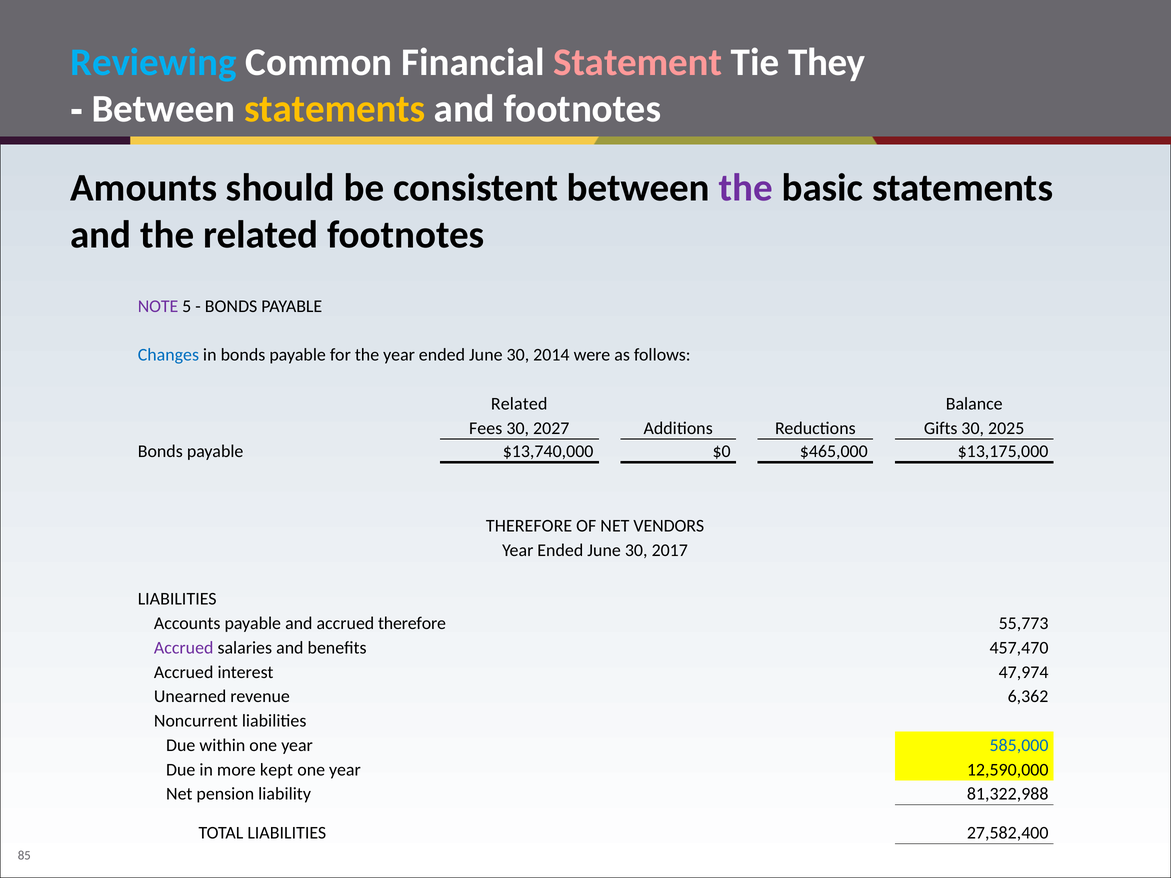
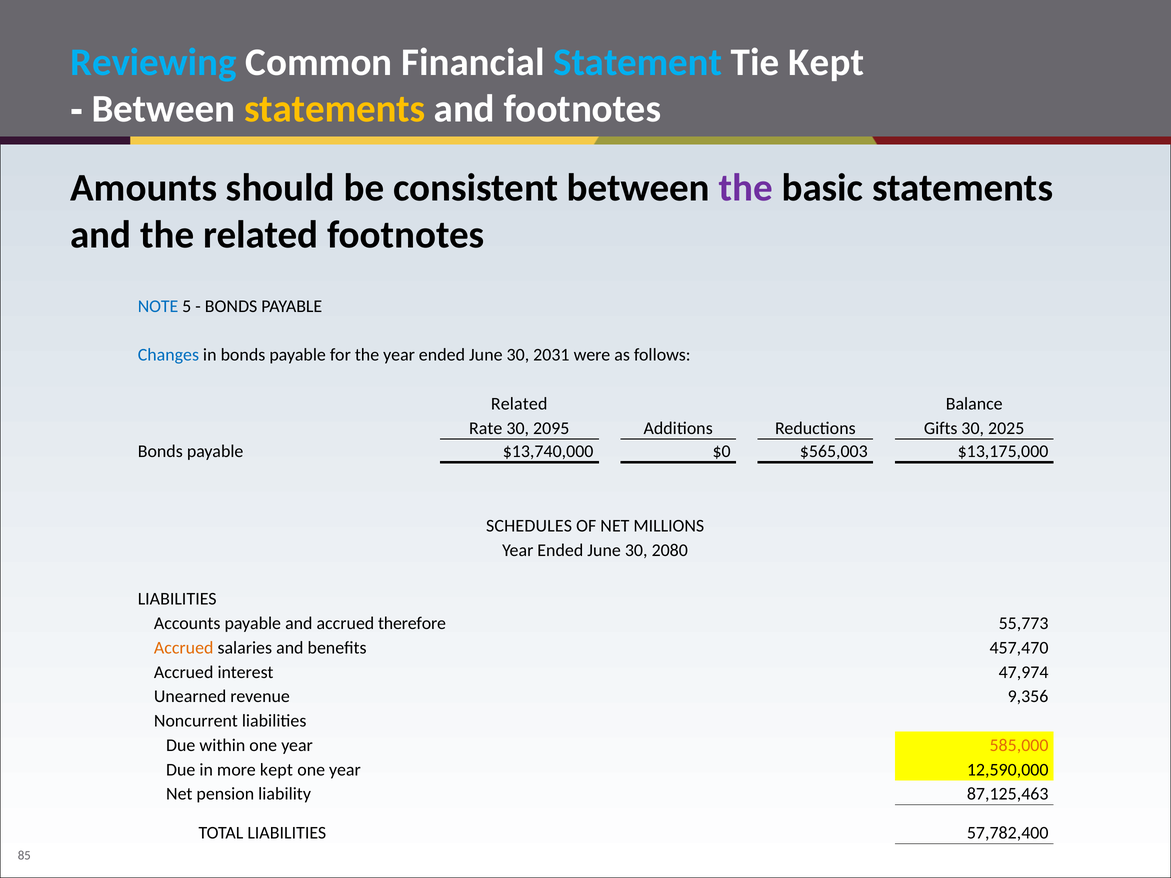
Statement colour: pink -> light blue (638, 62)
Tie They: They -> Kept (826, 62)
NOTE colour: purple -> blue (158, 306)
2014: 2014 -> 2031 (551, 355)
Fees: Fees -> Rate (486, 428)
2027: 2027 -> 2095 (551, 428)
$465,000: $465,000 -> $565,003 (834, 452)
THEREFORE: THEREFORE -> SCHEDULES (529, 526)
VENDORS: VENDORS -> MILLIONS (669, 526)
2017: 2017 -> 2080 (670, 550)
Accrued colour: purple -> orange (184, 648)
6,362: 6,362 -> 9,356 (1028, 697)
585,000 colour: blue -> orange (1019, 745)
81,322,988: 81,322,988 -> 87,125,463 (1008, 794)
27,582,400: 27,582,400 -> 57,782,400 (1008, 833)
